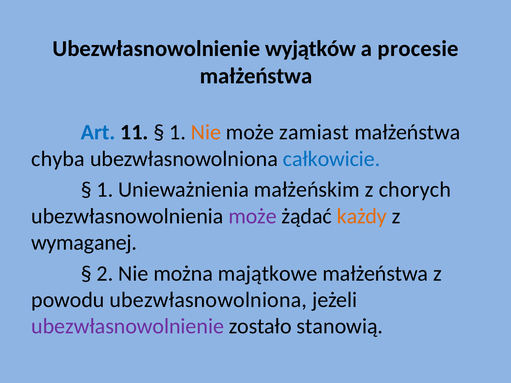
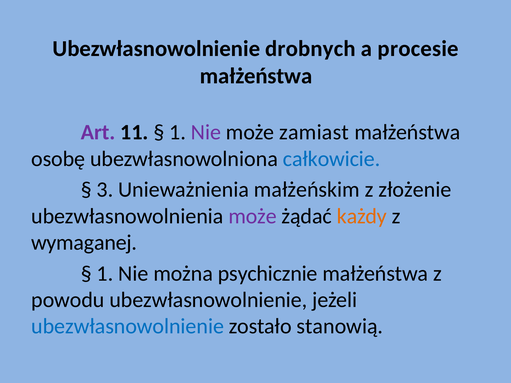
wyjątków: wyjątków -> drobnych (310, 49)
Art colour: blue -> purple (98, 132)
Nie colour: orange -> purple (206, 132)
chyba: chyba -> osobę (58, 159)
1: 1 -> 3 (105, 190)
chorych: chorych -> złożenie (415, 190)
2: 2 -> 1 (105, 274)
majątkowe: majątkowe -> psychicznie (268, 274)
powodu ubezwłasnowolniona: ubezwłasnowolniona -> ubezwłasnowolnienie (208, 300)
ubezwłasnowolnienie colour: purple -> blue (128, 326)
